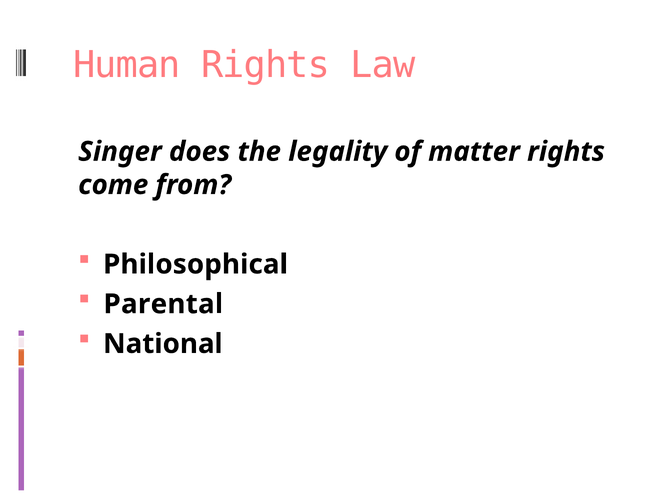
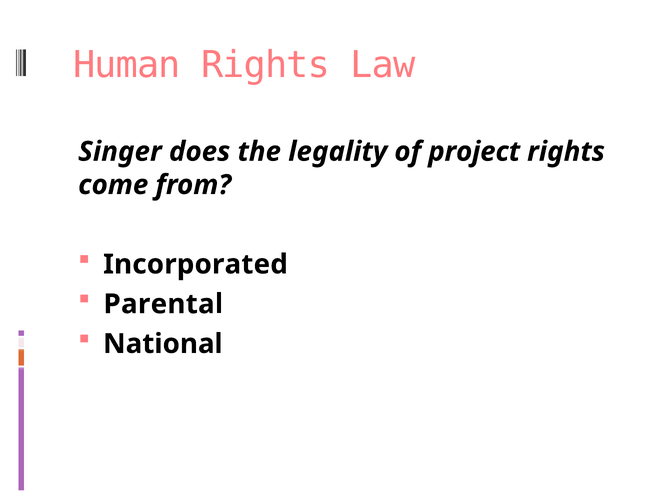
matter: matter -> project (474, 152)
Philosophical: Philosophical -> Incorporated (195, 265)
